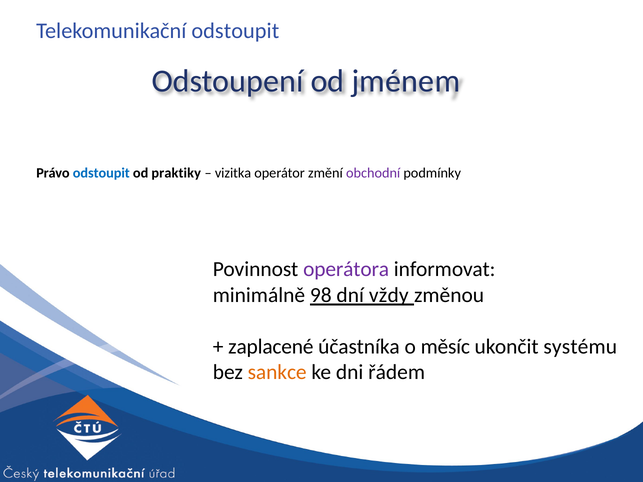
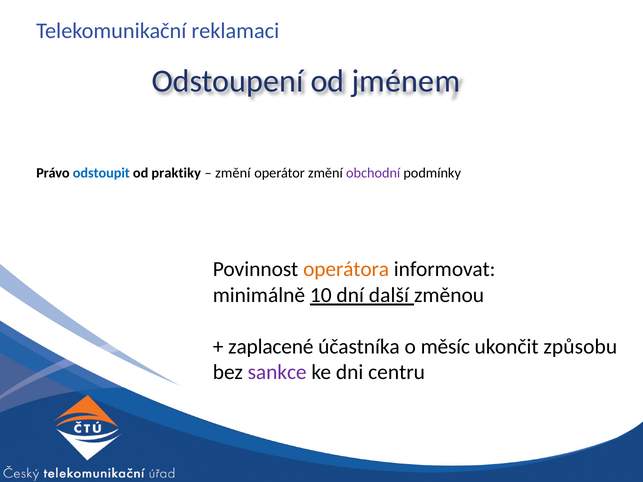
Telekomunikační odstoupit: odstoupit -> reklamaci (235, 31)
vizitka: vizitka -> změní (233, 173)
operátora colour: purple -> orange (346, 270)
98: 98 -> 10 (321, 295)
vždy: vždy -> další (389, 295)
systému: systému -> způsobu (580, 347)
sankce colour: orange -> purple (277, 372)
řádem: řádem -> centru (397, 372)
